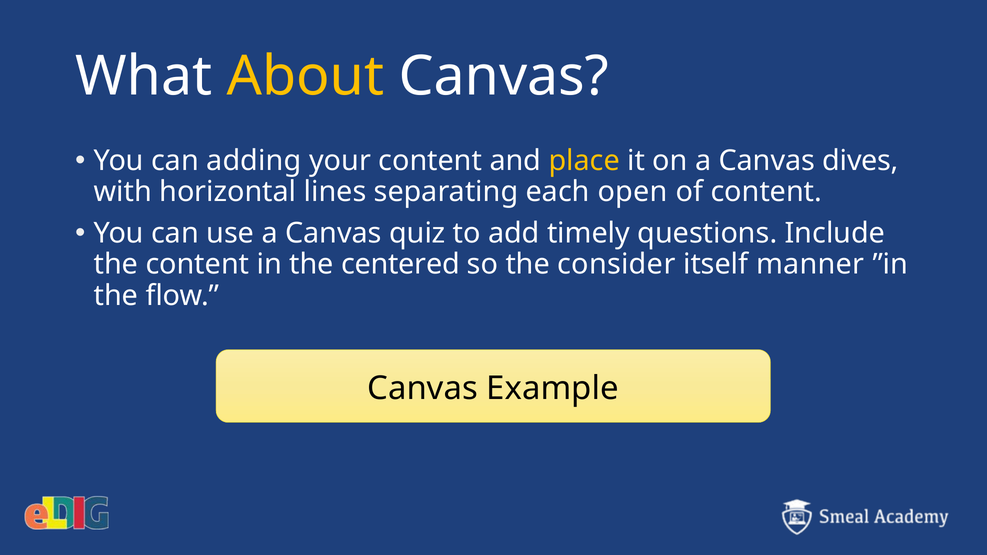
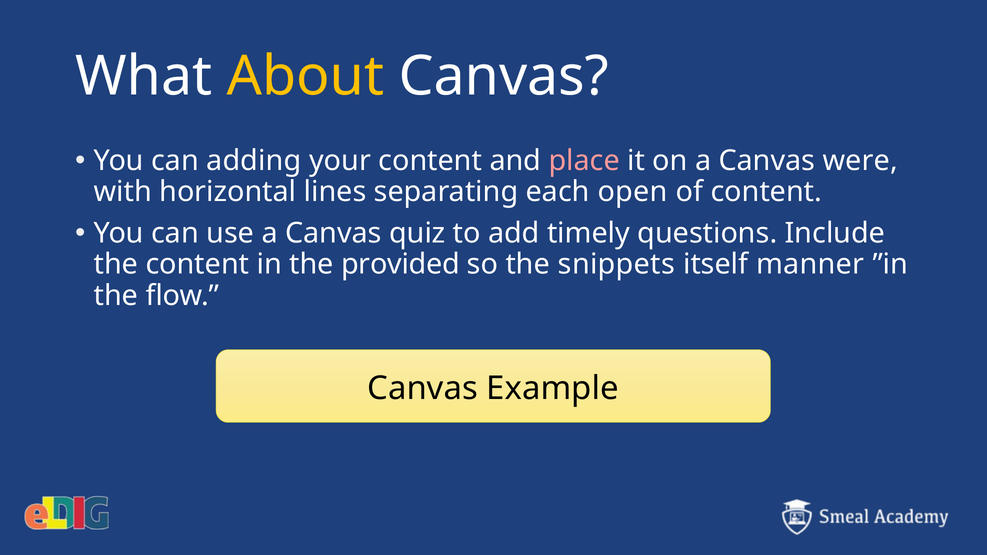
place colour: yellow -> pink (584, 161)
dives: dives -> were (860, 161)
centered: centered -> provided (400, 265)
consider: consider -> snippets (616, 265)
